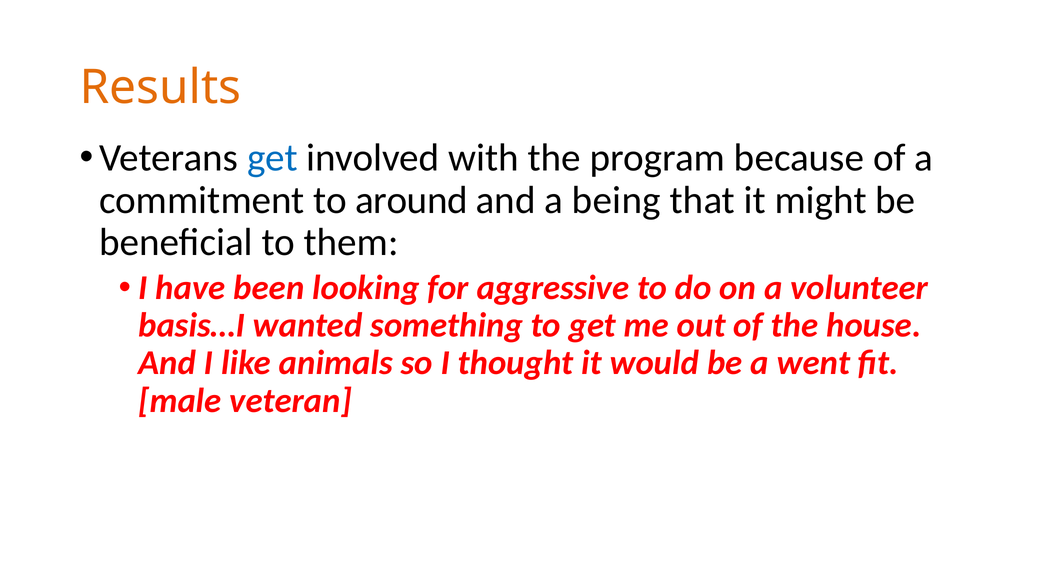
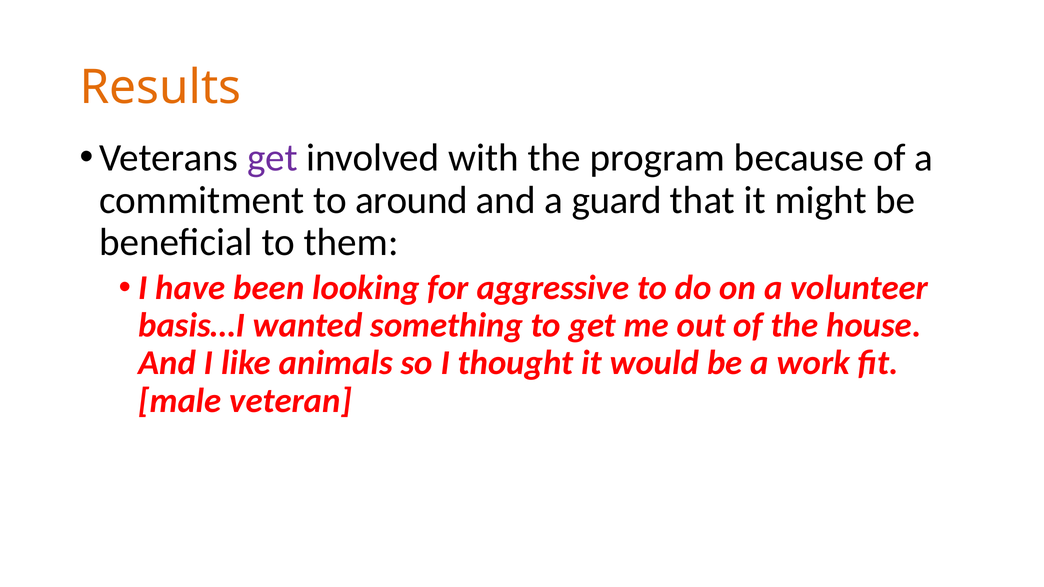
get colour: blue -> purple (272, 158)
being: being -> guard (617, 200)
went: went -> work (813, 363)
